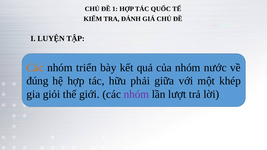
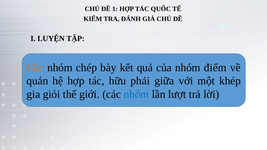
triển: triển -> chép (86, 68)
nước: nước -> điểm (215, 68)
đúng: đúng -> quán (37, 81)
nhóm colour: purple -> blue (136, 94)
